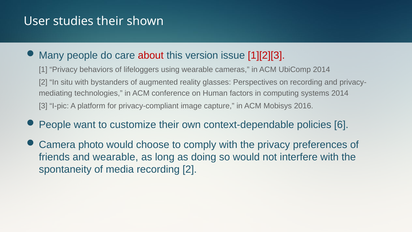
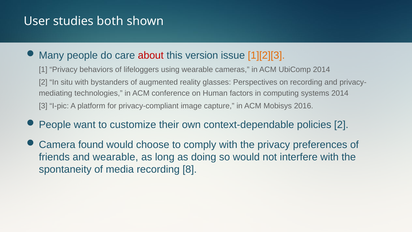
studies their: their -> both (110, 21)
1][2][3 colour: red -> orange (266, 55)
policies 6: 6 -> 2 (341, 125)
photo: photo -> found (91, 145)
recording 2: 2 -> 8 (190, 169)
